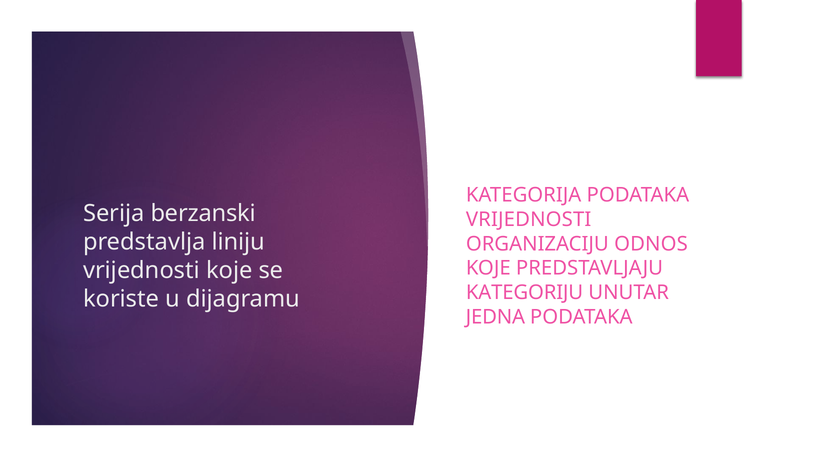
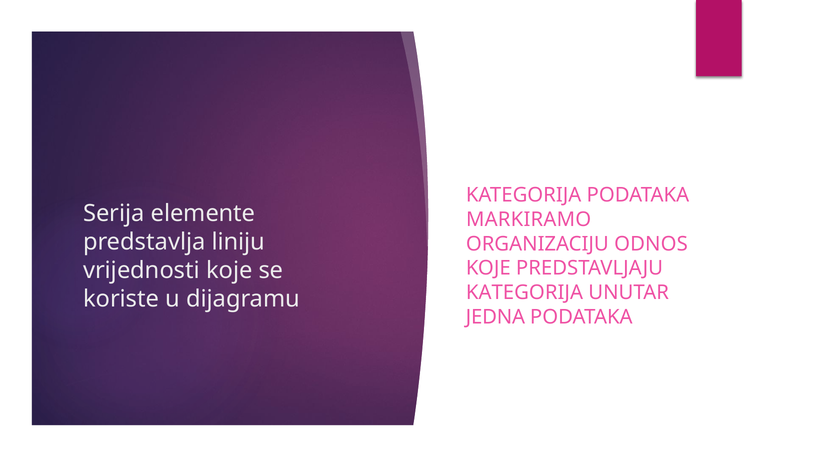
berzanski: berzanski -> elemente (203, 214)
VRIJEDNOSTI: VRIJEDNOSTI -> MARKIRAMO (529, 220)
KATEGORIJU: KATEGORIJU -> KATEGORIJA (524, 293)
